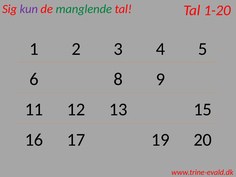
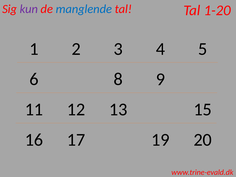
manglende colour: green -> blue (84, 9)
